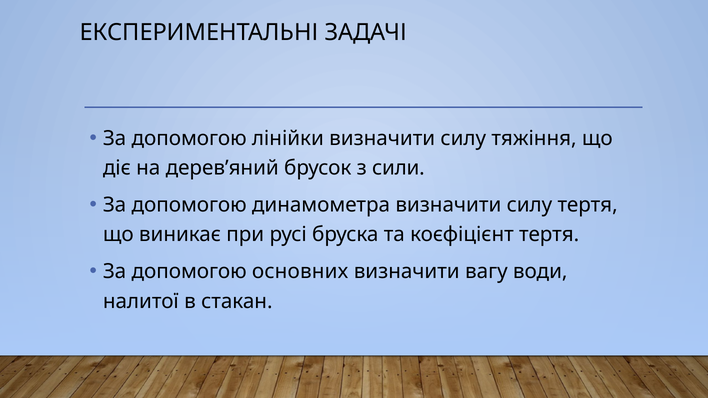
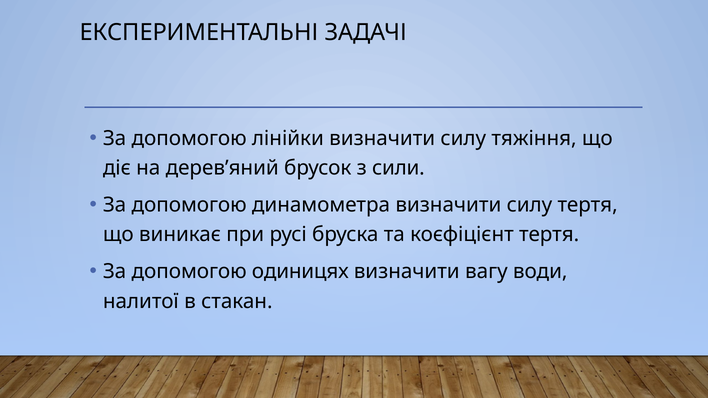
основних: основних -> одиницях (300, 272)
